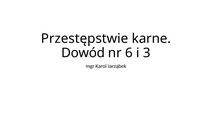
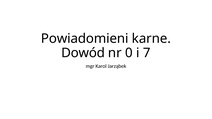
Przestępstwie: Przestępstwie -> Powiadomieni (85, 39)
6: 6 -> 0 (129, 53)
3: 3 -> 7 (147, 53)
